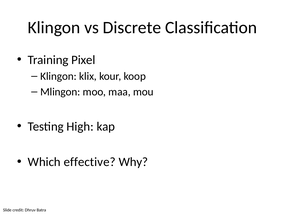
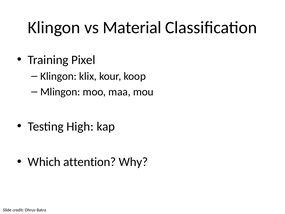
Discrete: Discrete -> Material (132, 28)
effective: effective -> attention (90, 162)
